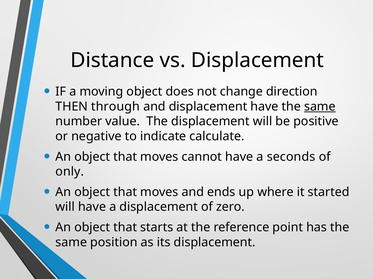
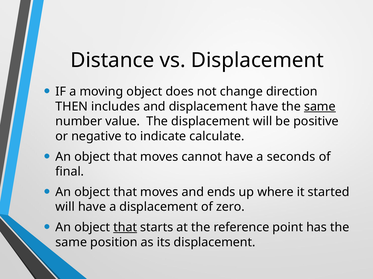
through: through -> includes (116, 107)
only: only -> final (70, 172)
that underline: none -> present (125, 228)
